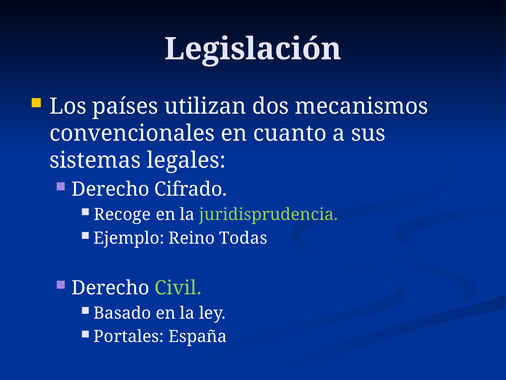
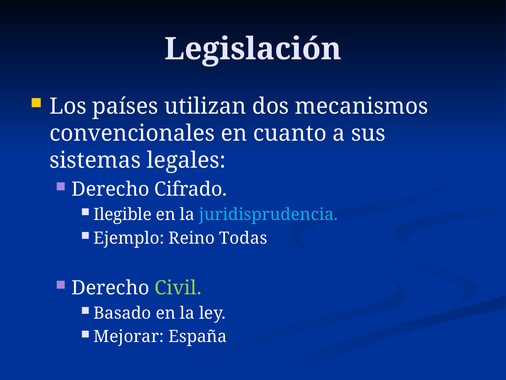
Recoge: Recoge -> Ilegible (123, 214)
juridisprudencia colour: light green -> light blue (269, 214)
Portales: Portales -> Mejorar (129, 336)
